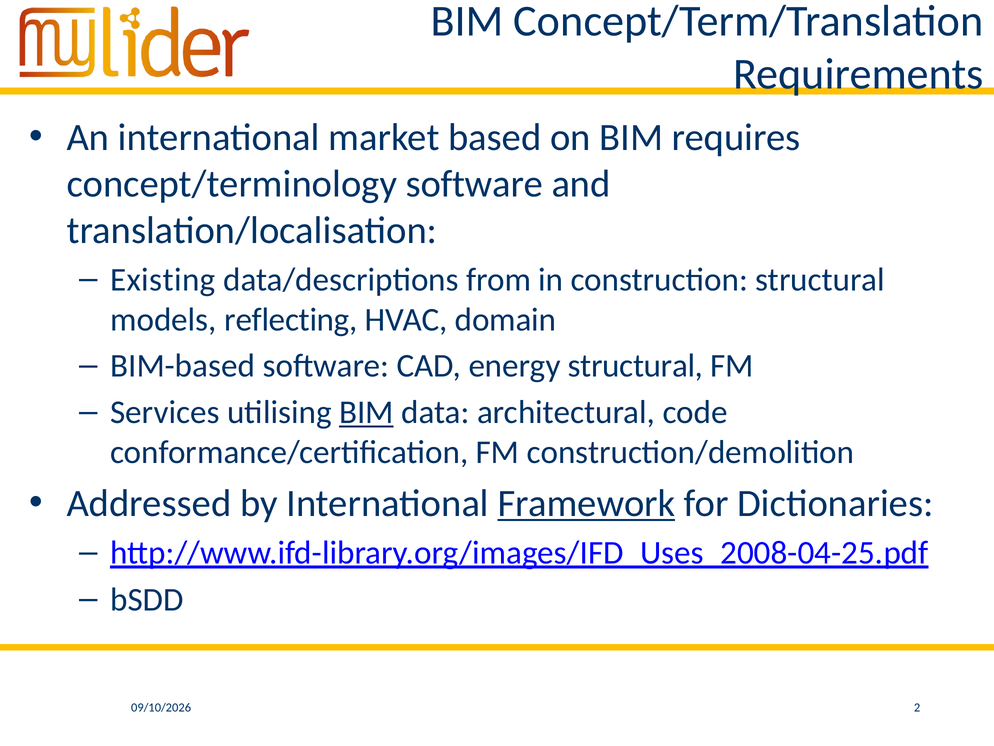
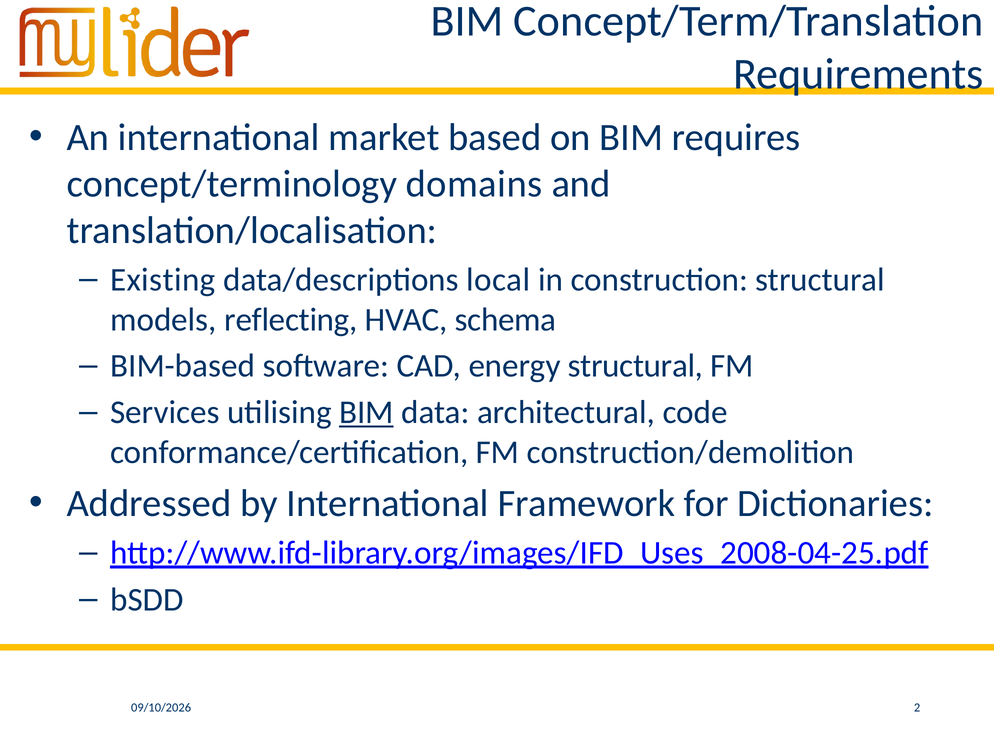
concept/terminology software: software -> domains (474, 184)
from: from -> local (498, 280)
domain: domain -> schema (506, 319)
Framework underline: present -> none (586, 503)
